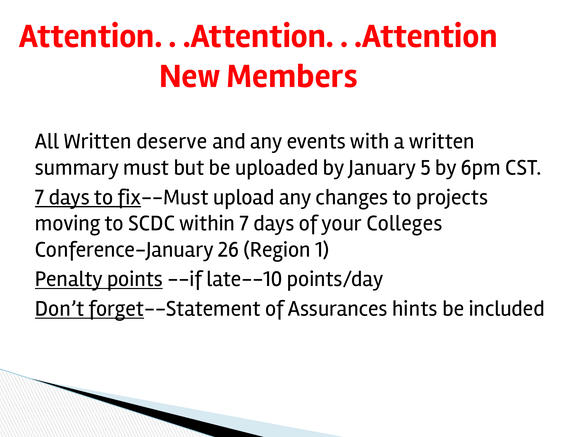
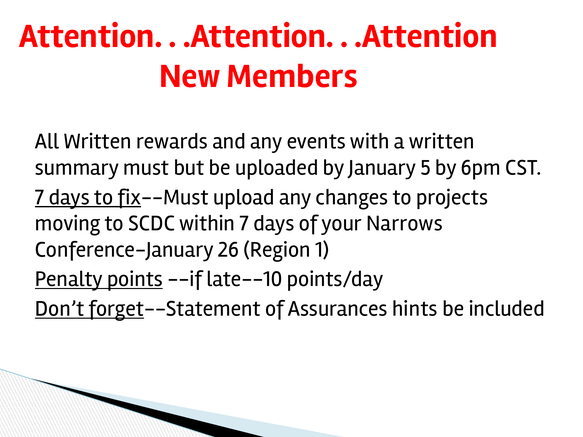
deserve: deserve -> rewards (172, 142)
Colleges: Colleges -> Narrows (404, 224)
